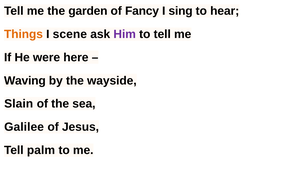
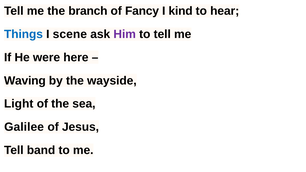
garden: garden -> branch (88, 11)
sing: sing -> kind (181, 11)
Things colour: orange -> blue (23, 34)
Slain: Slain -> Light (19, 104)
palm: palm -> band (41, 150)
